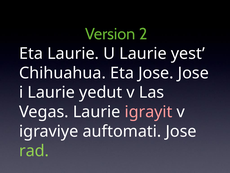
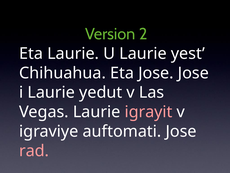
rad colour: light green -> pink (34, 150)
